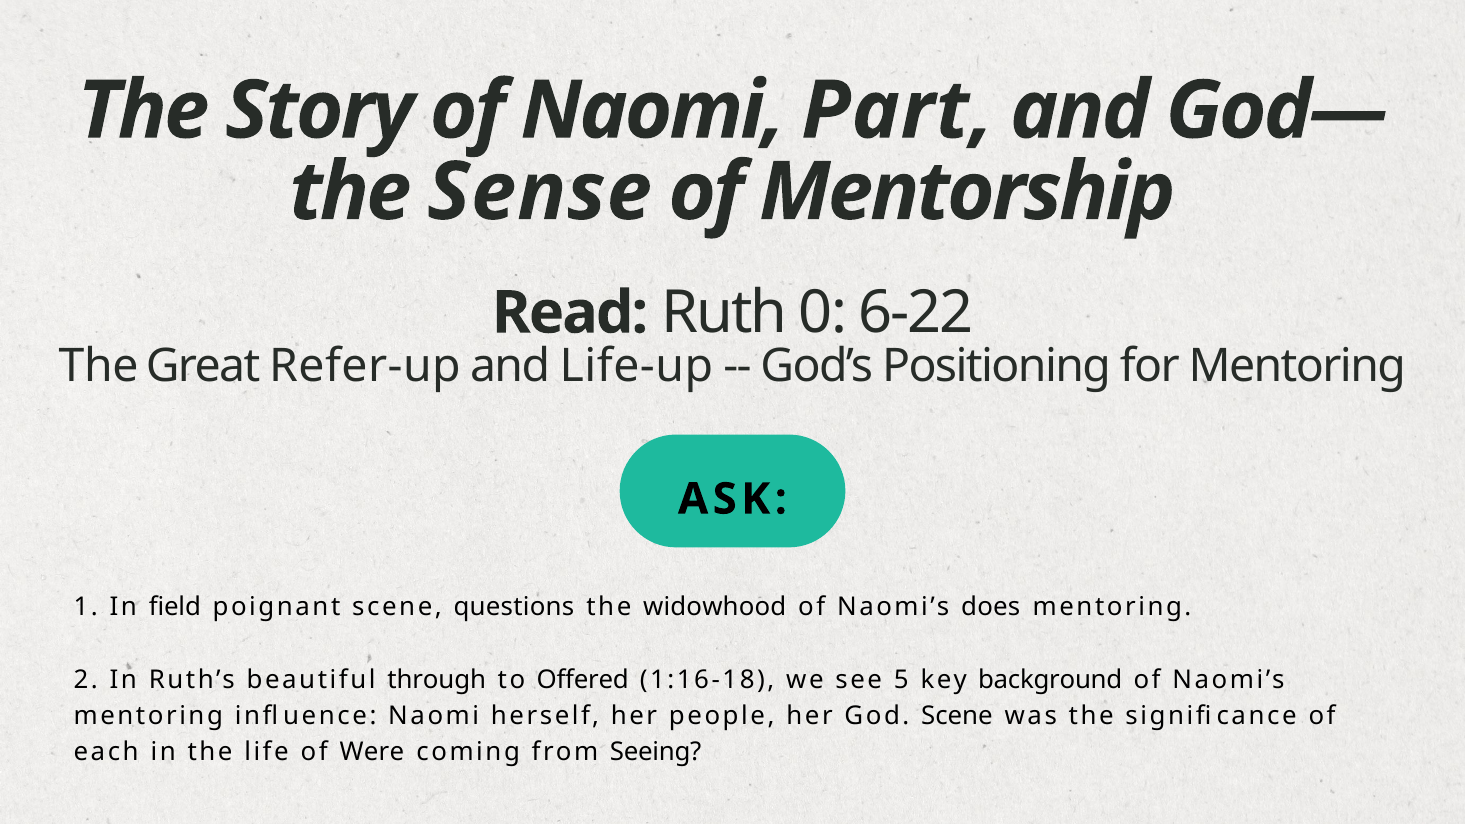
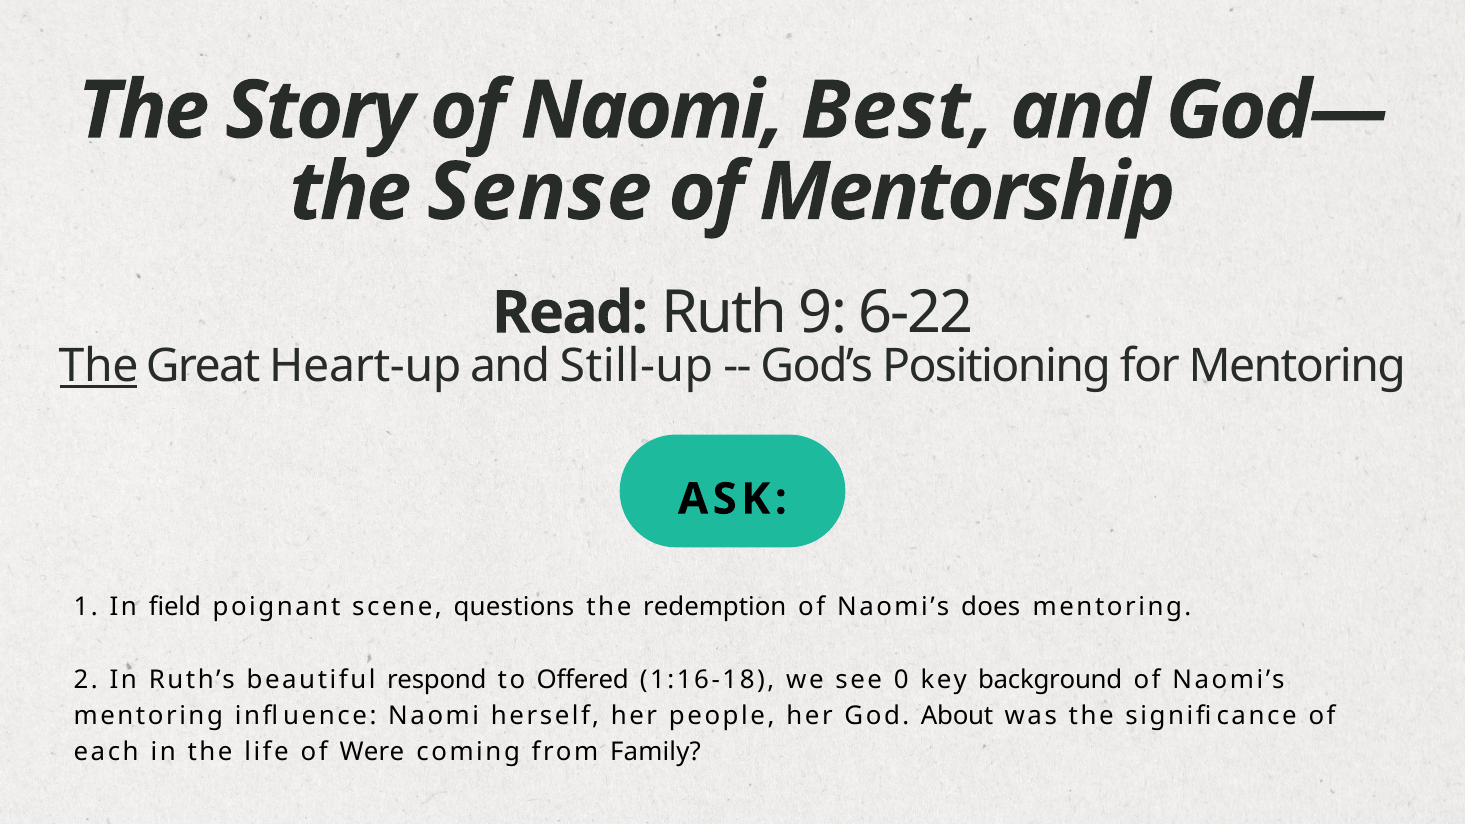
Part: Part -> Best (897, 111)
0: 0 -> 9 (823, 313)
The underline: none -> present (99, 366)
Refer-up: Refer-up -> Heart-up (365, 366)
Life-up: Life-up -> Still-up (636, 366)
widowhood: widowhood -> redemption (715, 607)
through: through -> respond (437, 680)
5: 5 -> 0 (901, 680)
God Scene: Scene -> About (957, 716)
Seeing: Seeing -> Family (655, 752)
